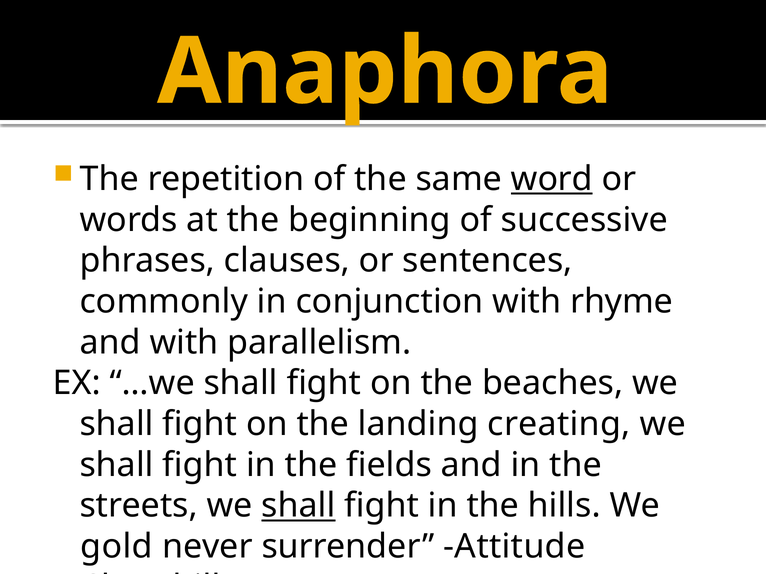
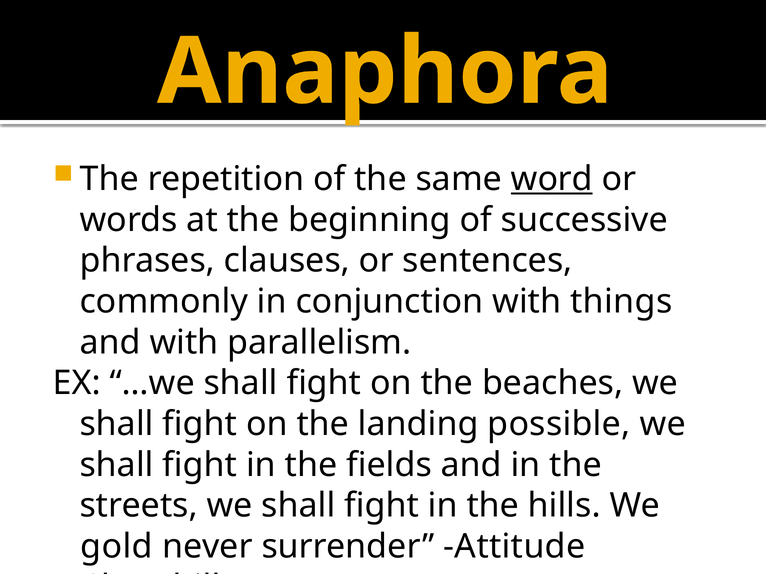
rhyme: rhyme -> things (621, 302)
creating: creating -> possible (559, 424)
shall underline: present -> none (298, 506)
